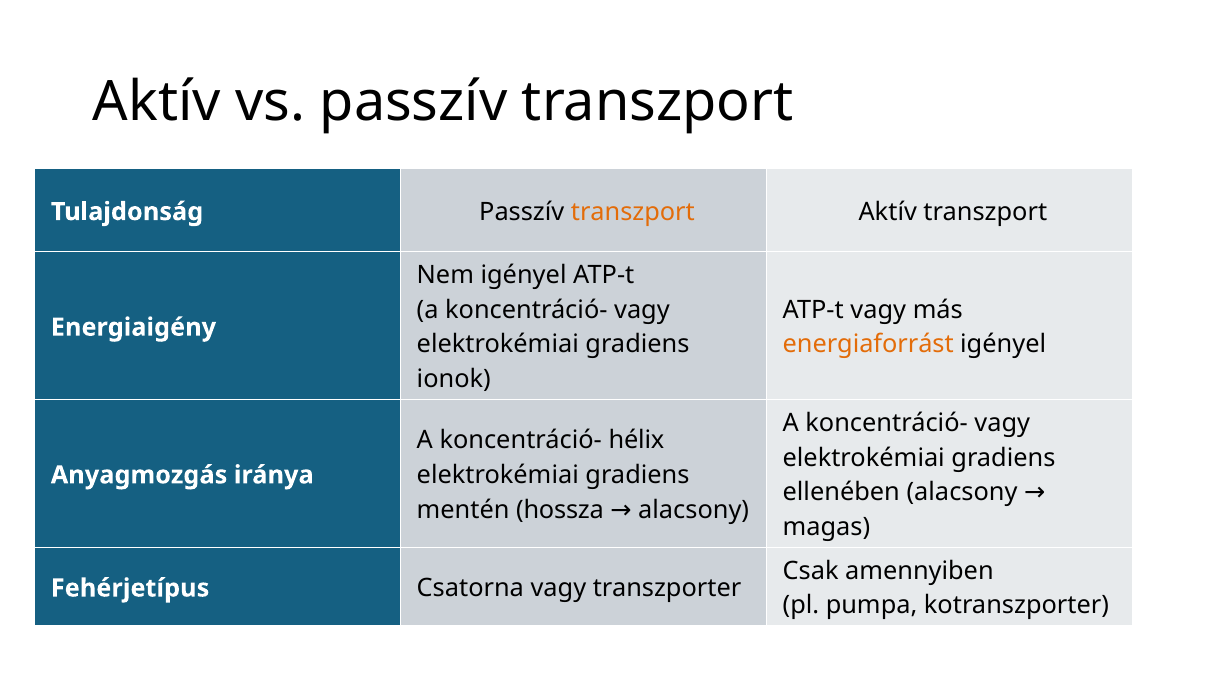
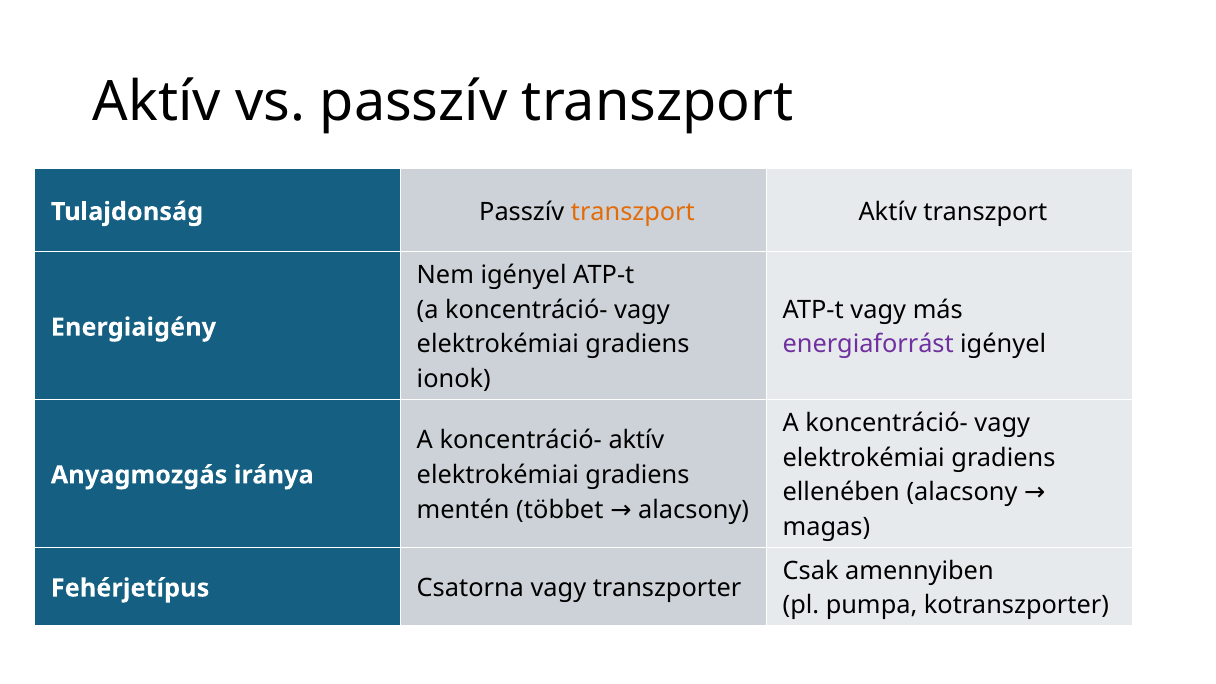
energiaforrást colour: orange -> purple (868, 345)
koncentráció- hélix: hélix -> aktív (636, 440)
hossza: hossza -> többet (560, 510)
